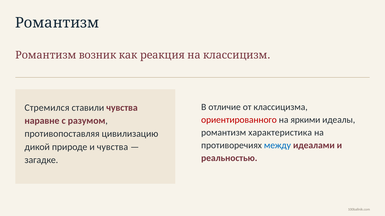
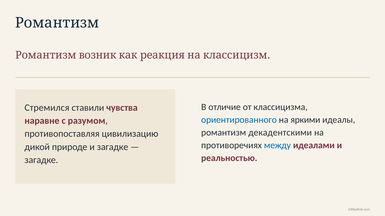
ориентированного colour: red -> blue (239, 120)
характеристика: характеристика -> декадентскими (280, 133)
и чувства: чувства -> загадке (113, 147)
